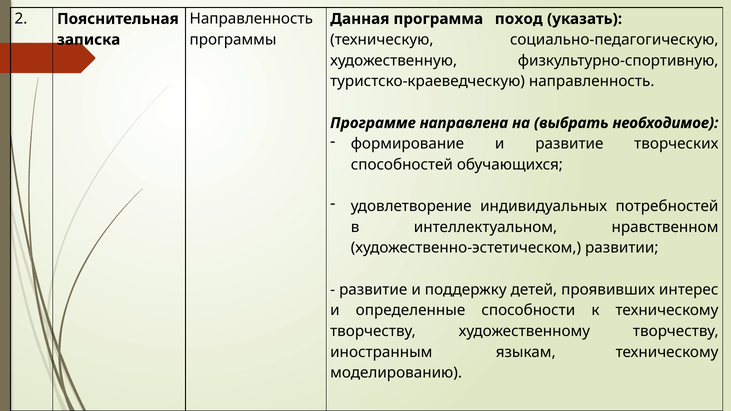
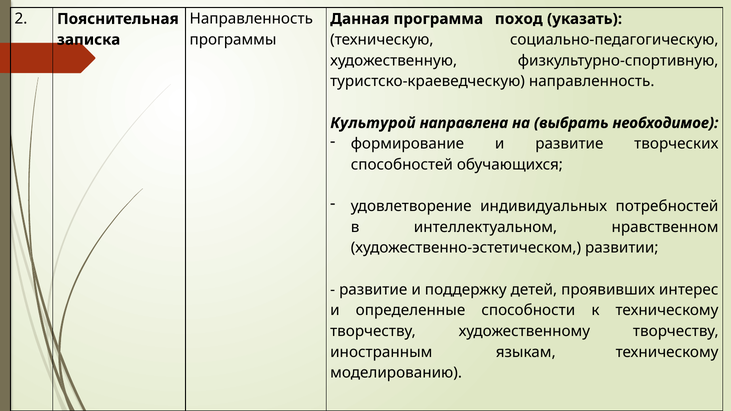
Программе: Программе -> Культурой (373, 123)
